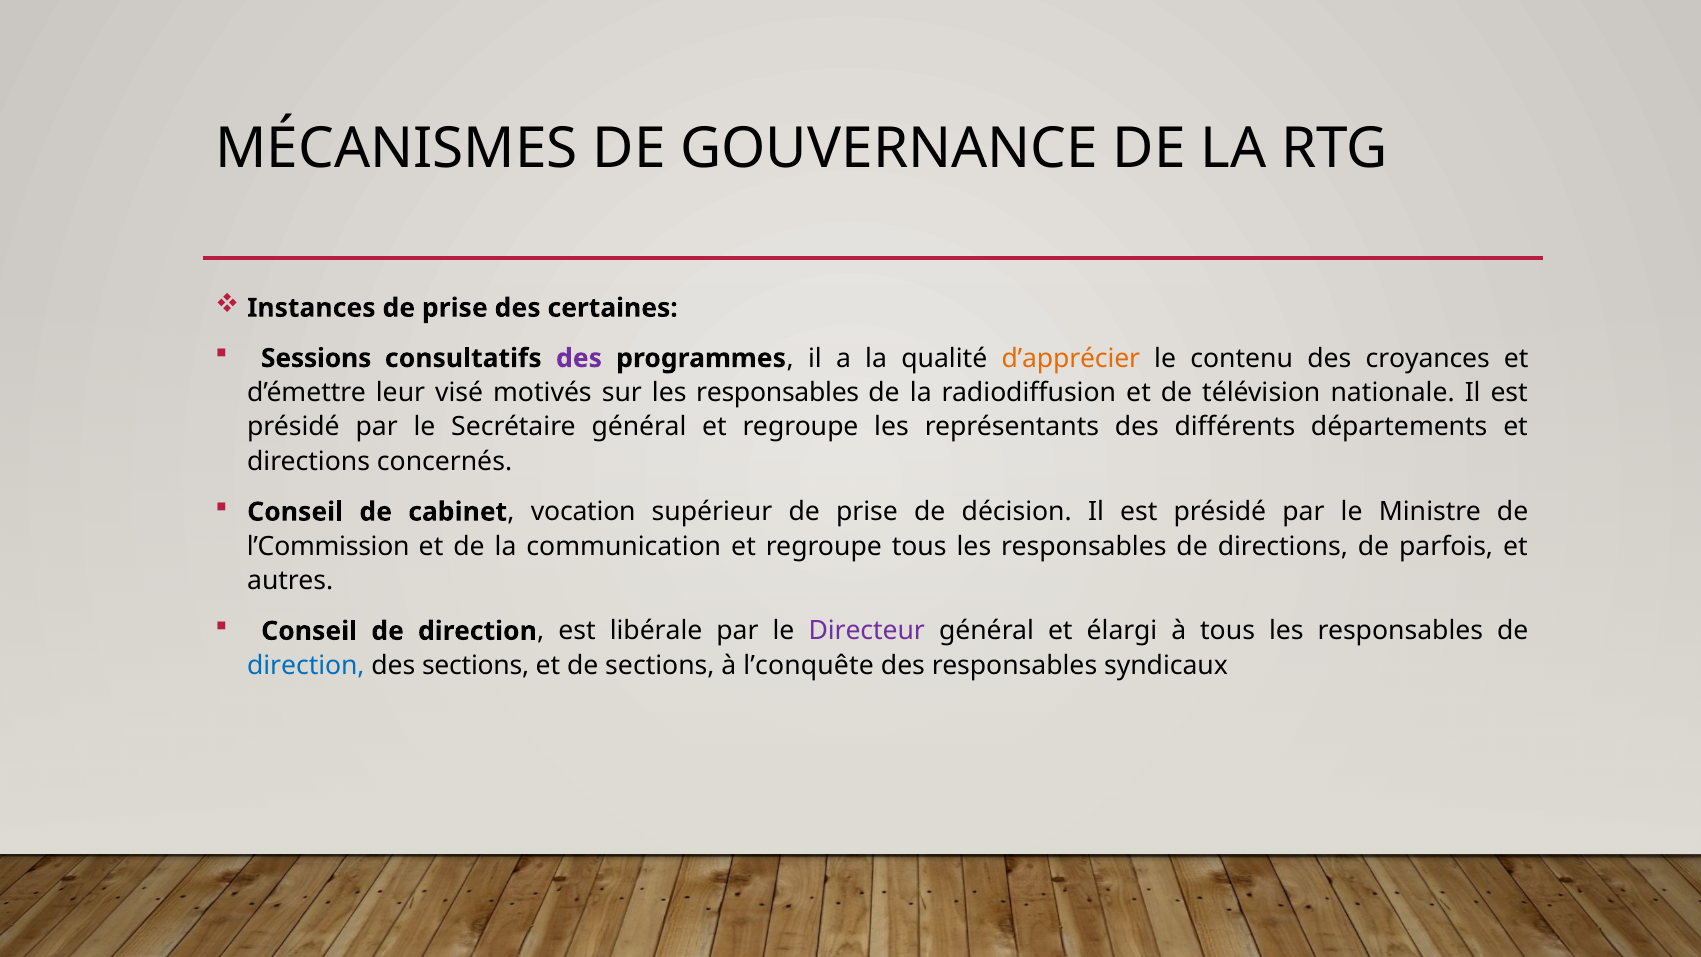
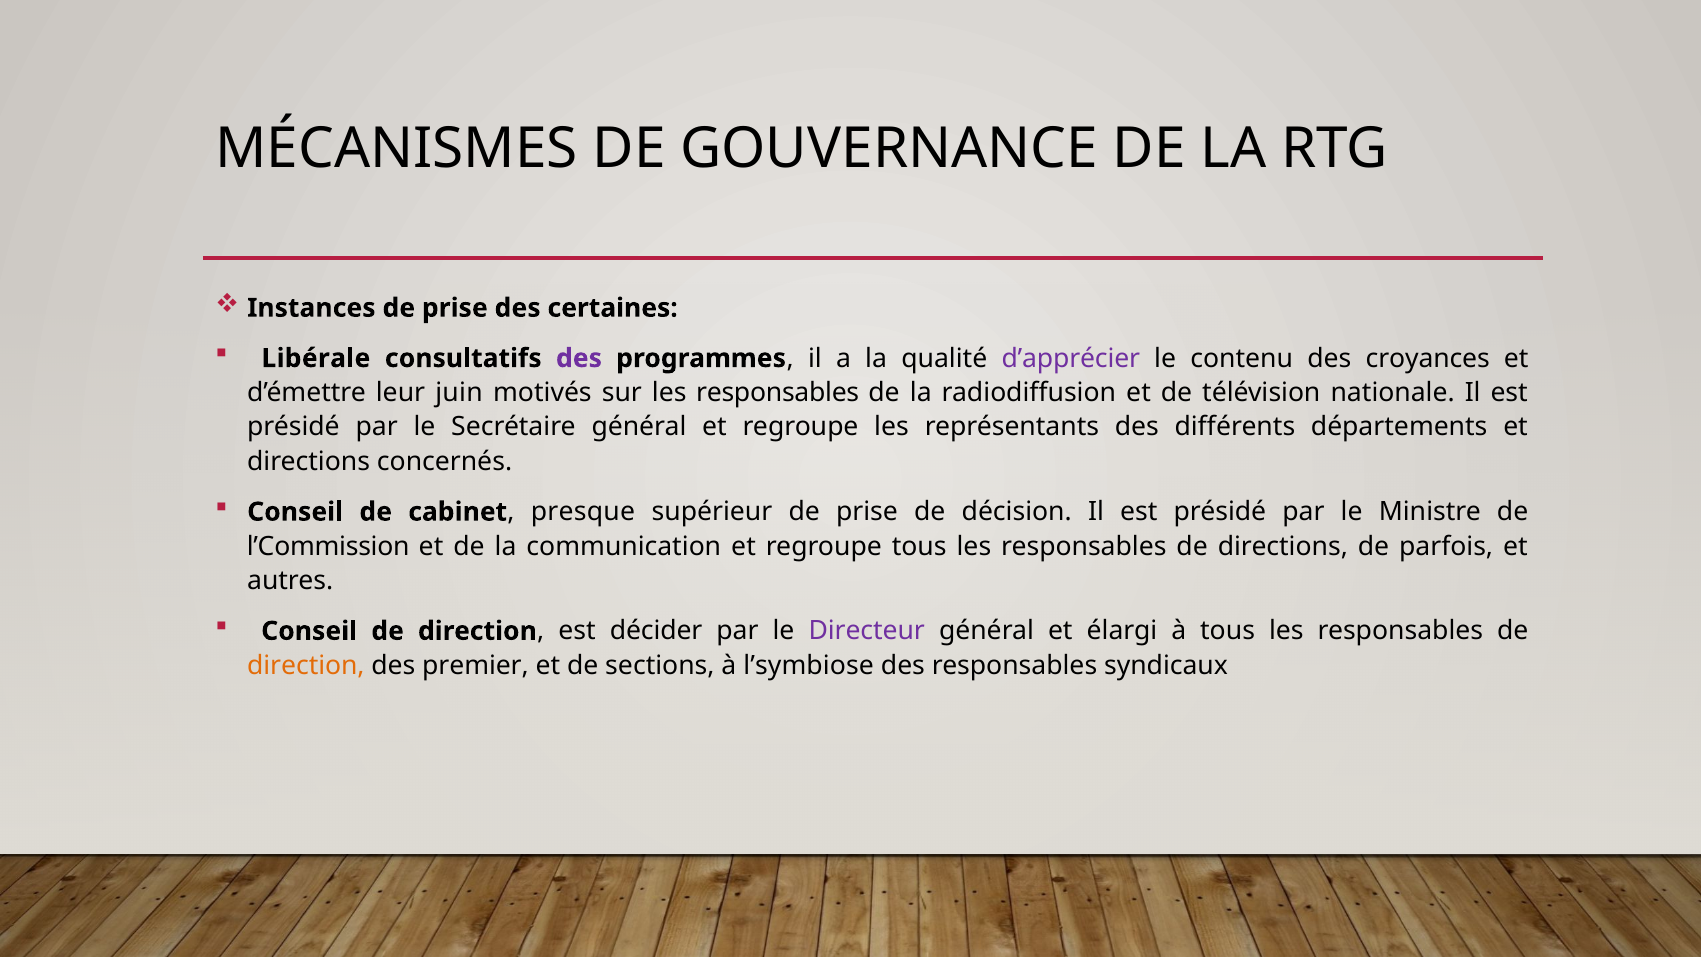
Sessions: Sessions -> Libérale (316, 358)
d’apprécier colour: orange -> purple (1071, 358)
visé: visé -> juin (459, 393)
vocation: vocation -> presque (583, 512)
libérale: libérale -> décider (656, 631)
direction colour: blue -> orange (306, 665)
des sections: sections -> premier (475, 665)
l’conquête: l’conquête -> l’symbiose (809, 665)
